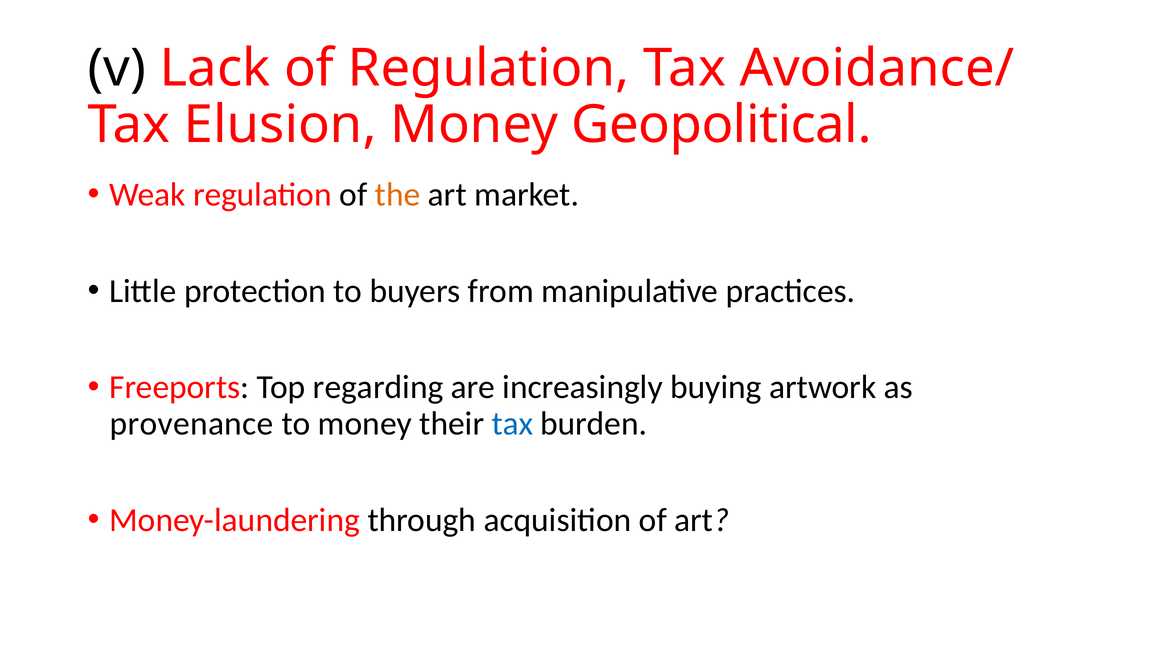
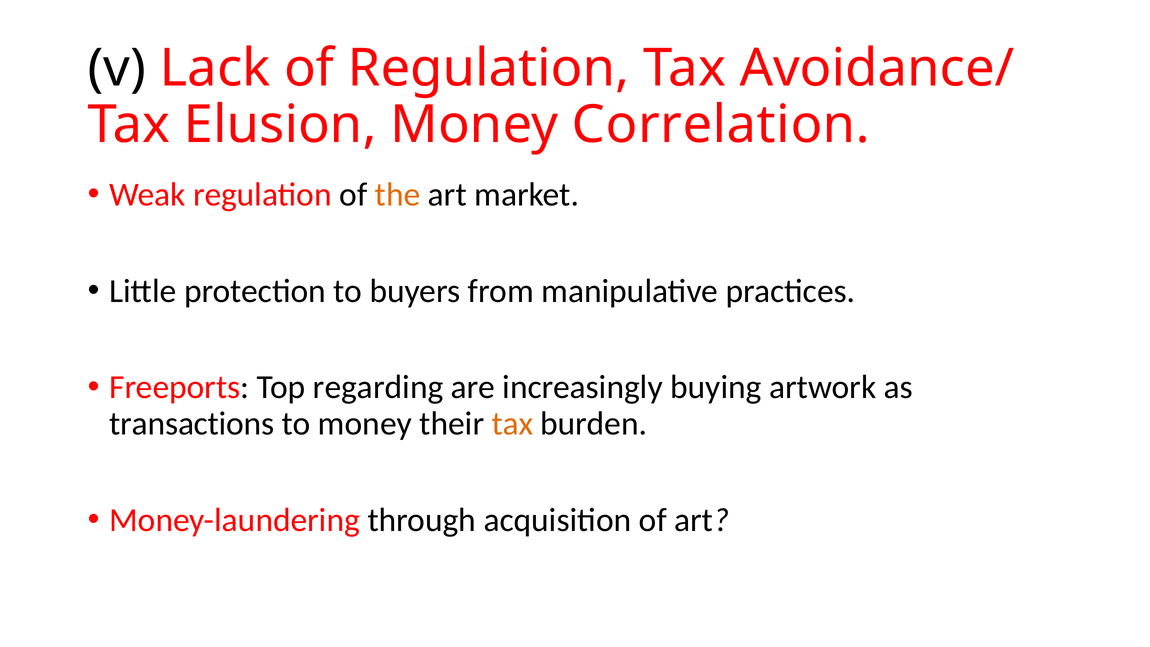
Geopolitical: Geopolitical -> Correlation (721, 125)
provenance: provenance -> transactions (192, 424)
tax colour: blue -> orange (512, 424)
